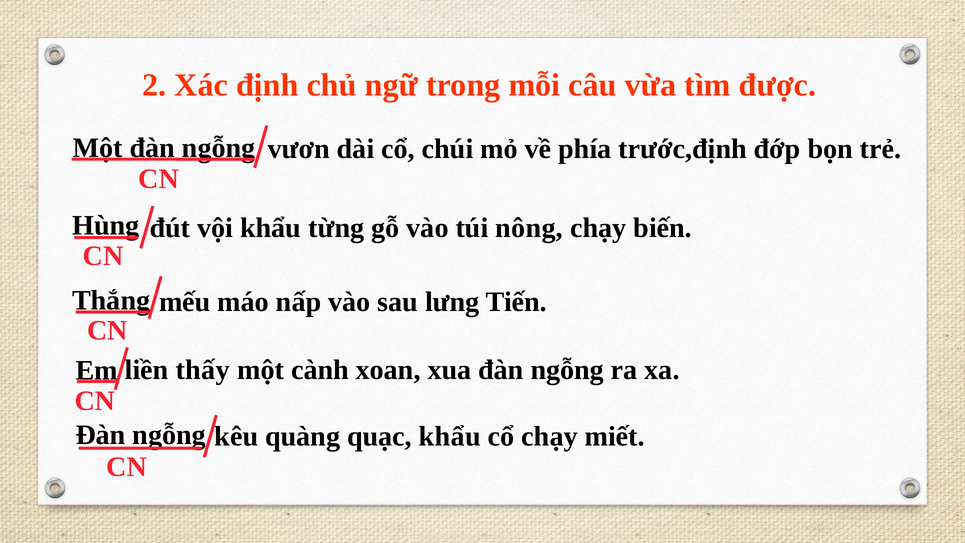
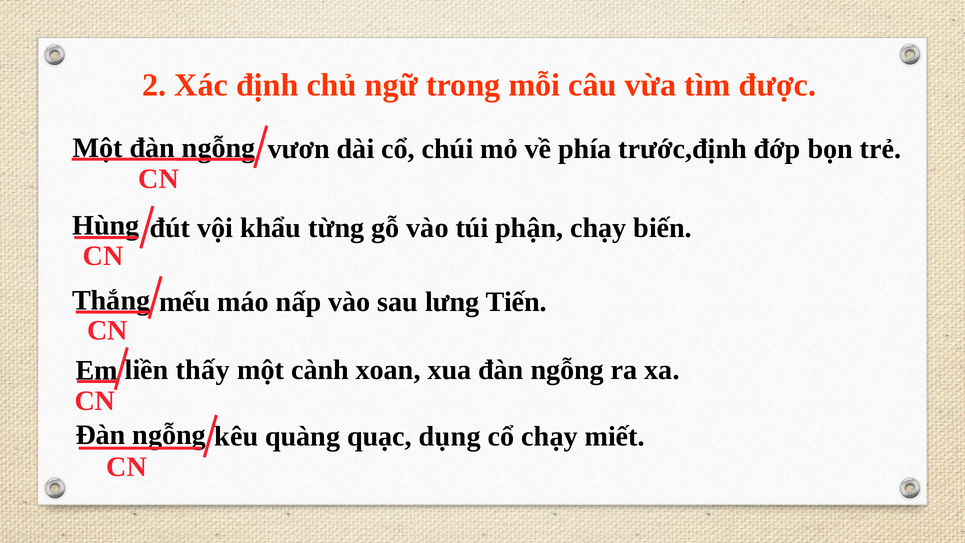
nông: nông -> phận (529, 228)
quạc khẩu: khẩu -> dụng (450, 436)
